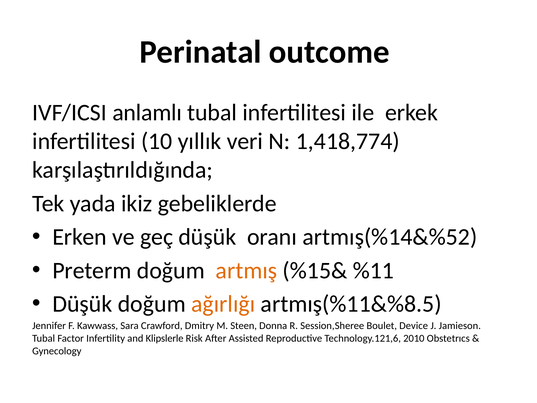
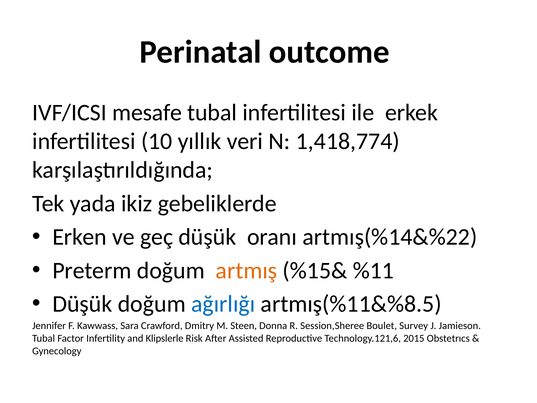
anlamlı: anlamlı -> mesafe (147, 113)
artmış(%14&%52: artmış(%14&%52 -> artmış(%14&%22 (390, 237)
ağırlığı colour: orange -> blue (223, 304)
Device: Device -> Survey (414, 326)
2010: 2010 -> 2015 (414, 338)
